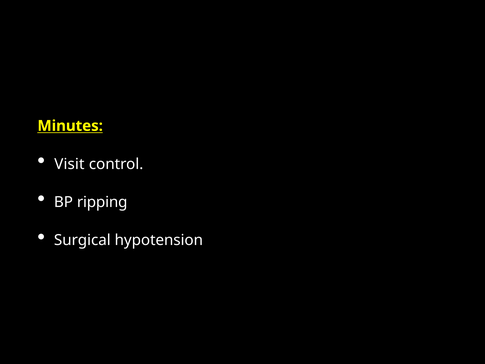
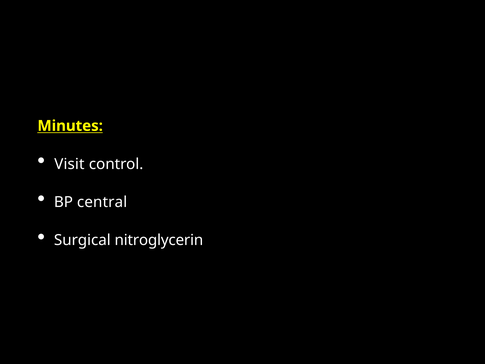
ripping: ripping -> central (102, 202)
hypotension: hypotension -> nitroglycerin (159, 240)
